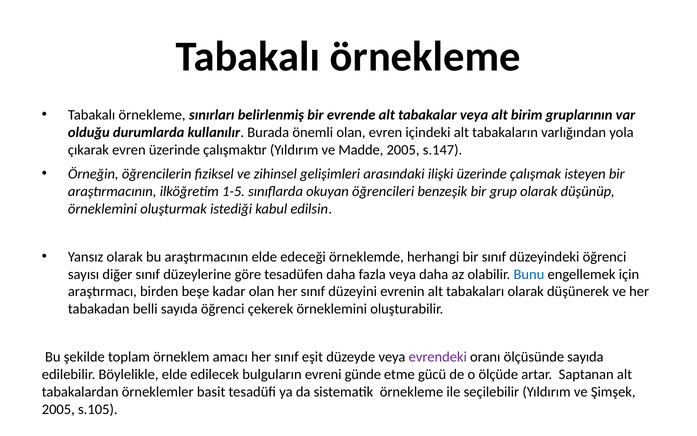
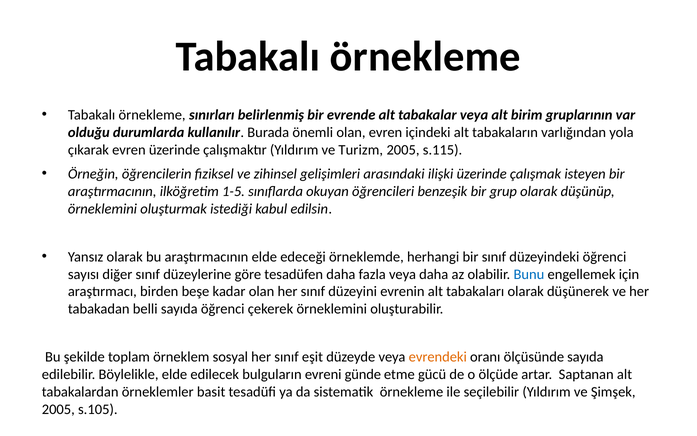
Madde: Madde -> Turizm (361, 150)
s.147: s.147 -> s.115 (443, 150)
amacı: amacı -> sosyal (230, 357)
evrendeki colour: purple -> orange (438, 357)
